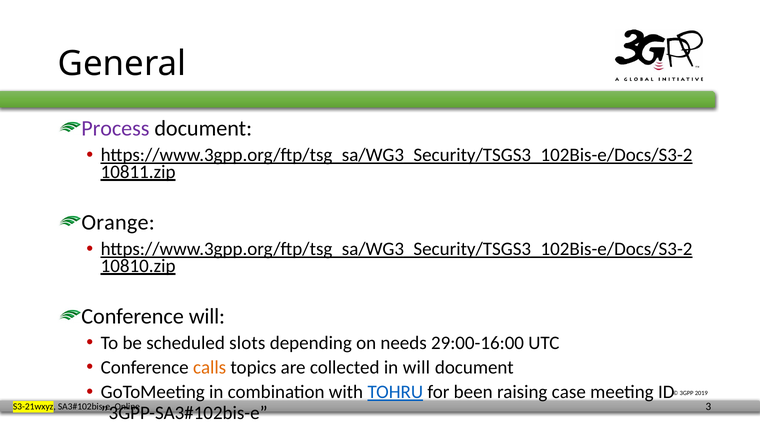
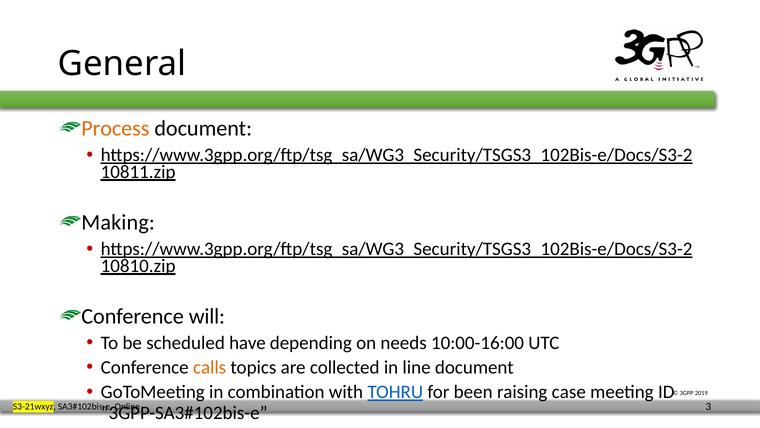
Process colour: purple -> orange (115, 128)
Orange: Orange -> Making (118, 222)
slots: slots -> have (247, 342)
29:00-16:00: 29:00-16:00 -> 10:00-16:00 (478, 342)
in will: will -> line (417, 367)
